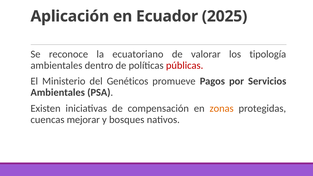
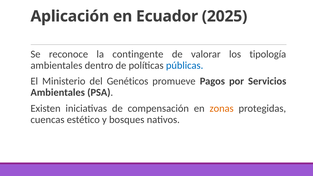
ecuatoriano: ecuatoriano -> contingente (138, 54)
públicas colour: red -> blue (185, 65)
mejorar: mejorar -> estético (83, 120)
